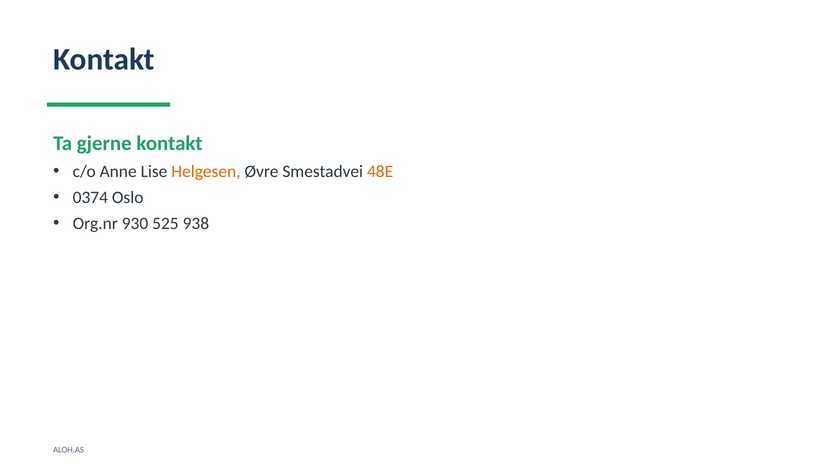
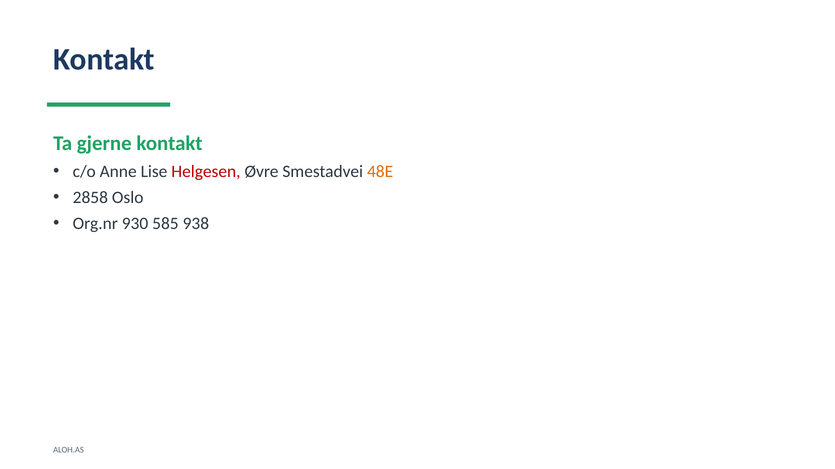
Helgesen colour: orange -> red (206, 172)
0374: 0374 -> 2858 (90, 198)
525: 525 -> 585 (165, 224)
